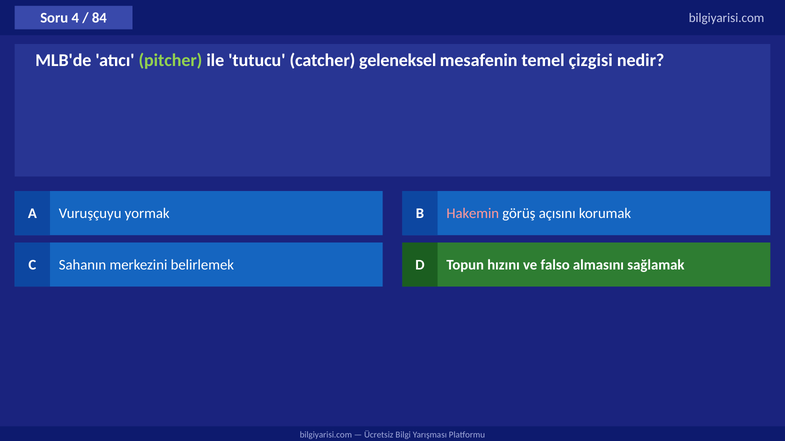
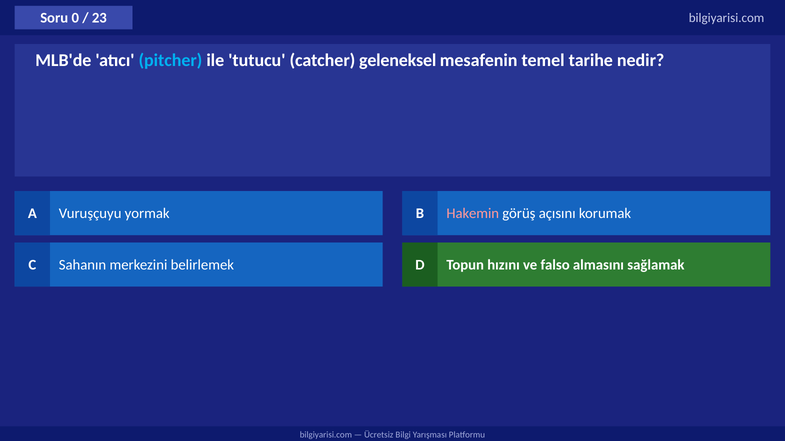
4: 4 -> 0 (75, 18)
84: 84 -> 23 (99, 18)
pitcher colour: light green -> light blue (170, 60)
çizgisi: çizgisi -> tarihe (591, 60)
